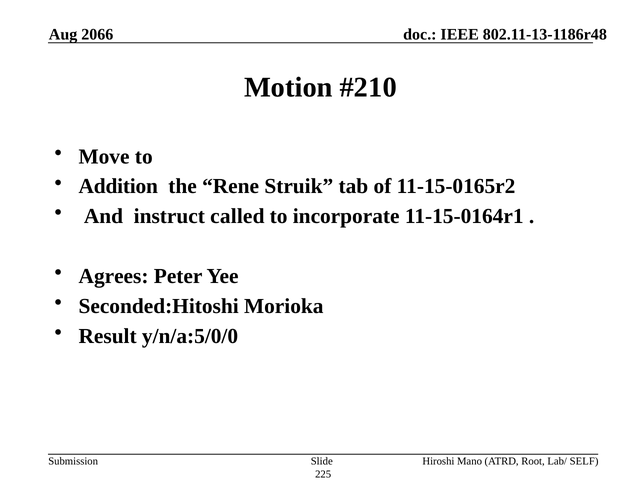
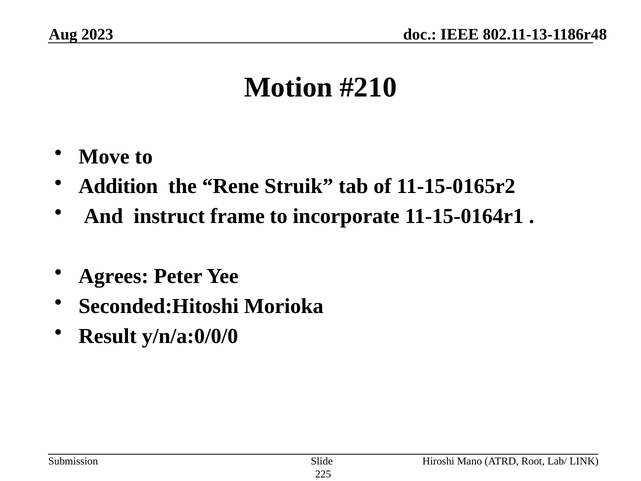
2066: 2066 -> 2023 (97, 34)
called: called -> frame (237, 216)
y/n/a:5/0/0: y/n/a:5/0/0 -> y/n/a:0/0/0 (190, 336)
SELF: SELF -> LINK (584, 461)
